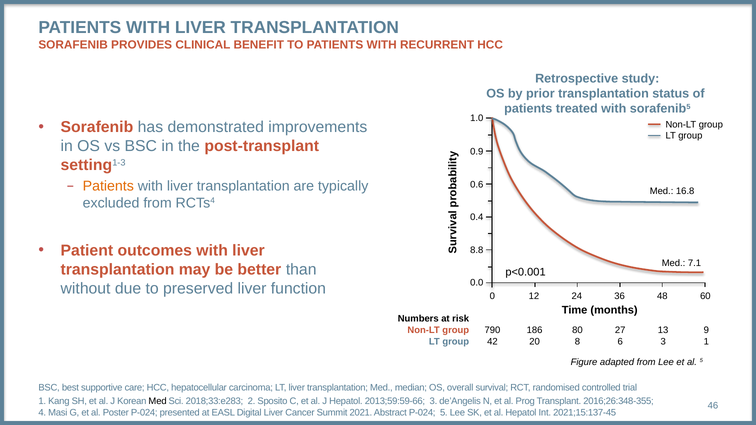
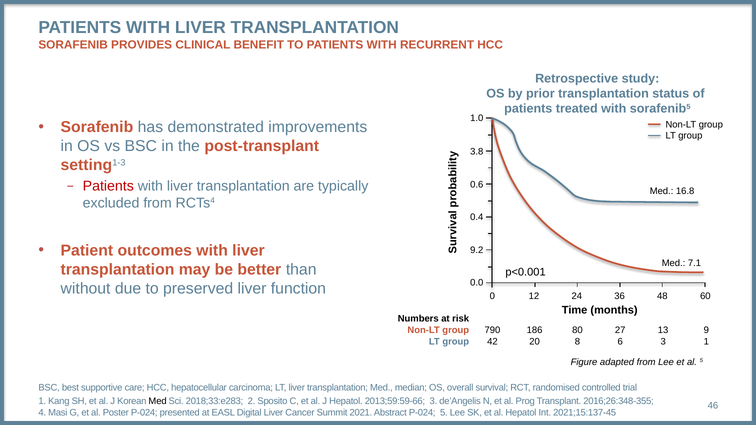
0.9: 0.9 -> 3.8 (477, 152)
Patients colour: orange -> red (108, 186)
8.8: 8.8 -> 9.2 (477, 250)
